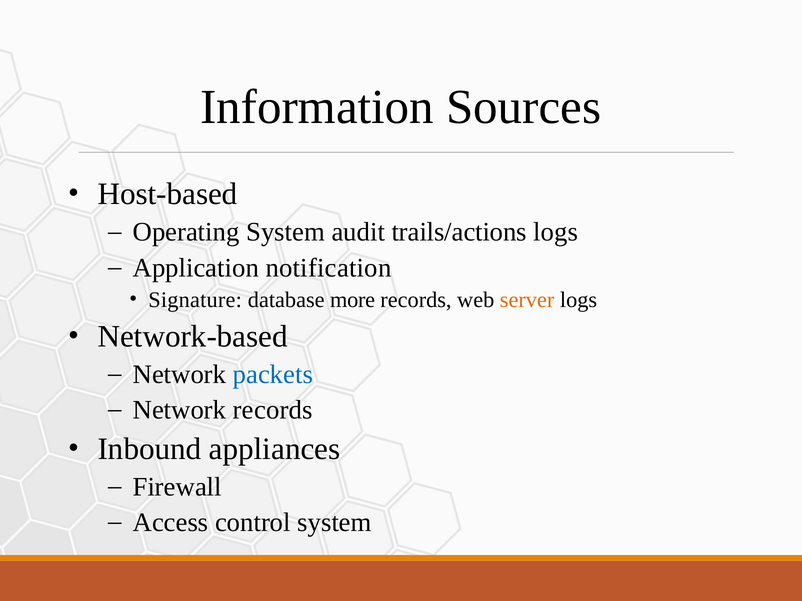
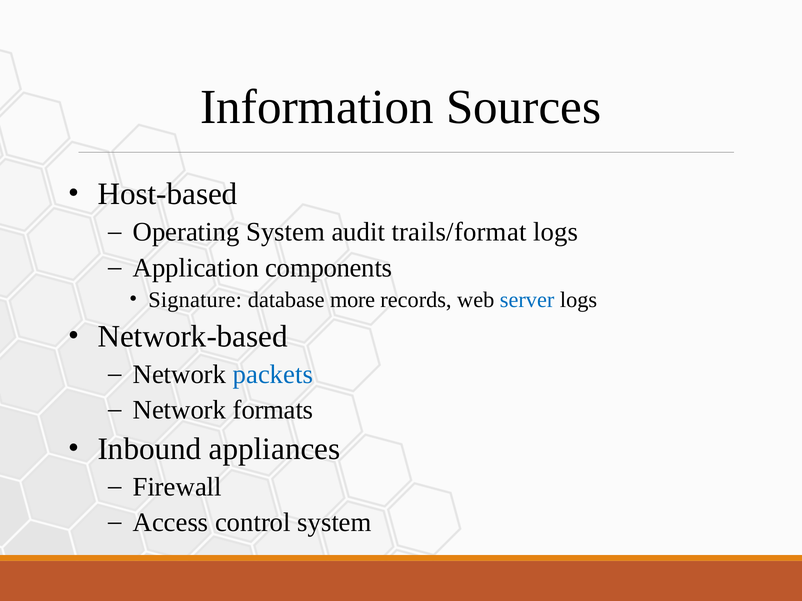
trails/actions: trails/actions -> trails/format (459, 232)
notification: notification -> components (329, 268)
server colour: orange -> blue (527, 300)
Network records: records -> formats (273, 410)
